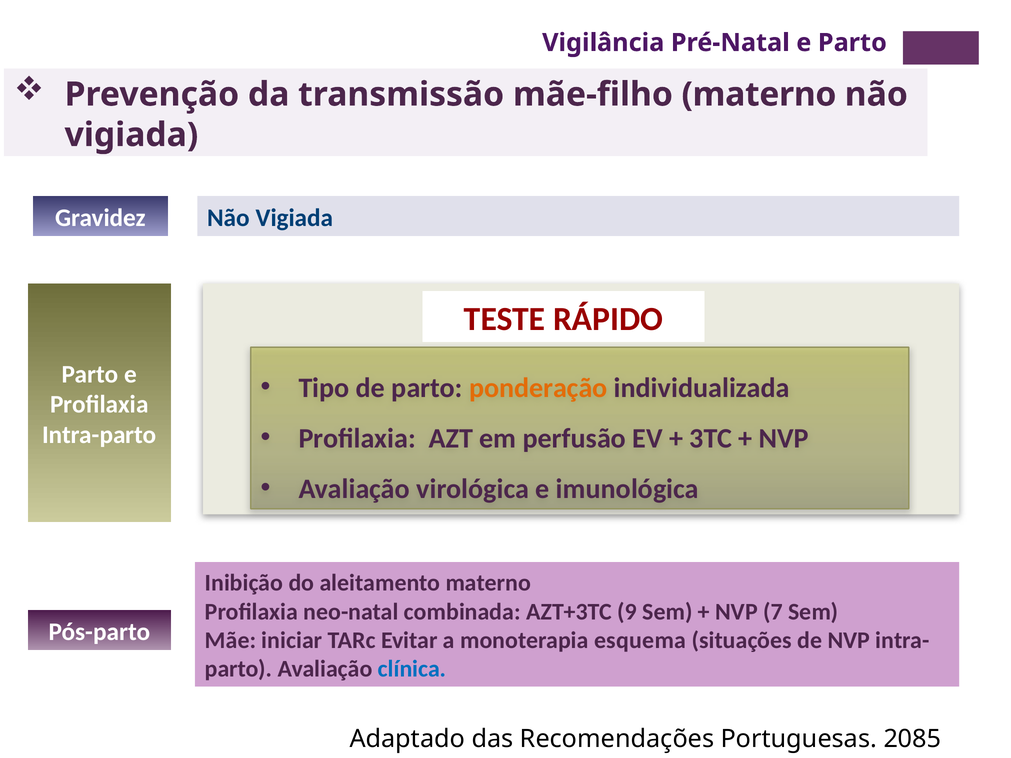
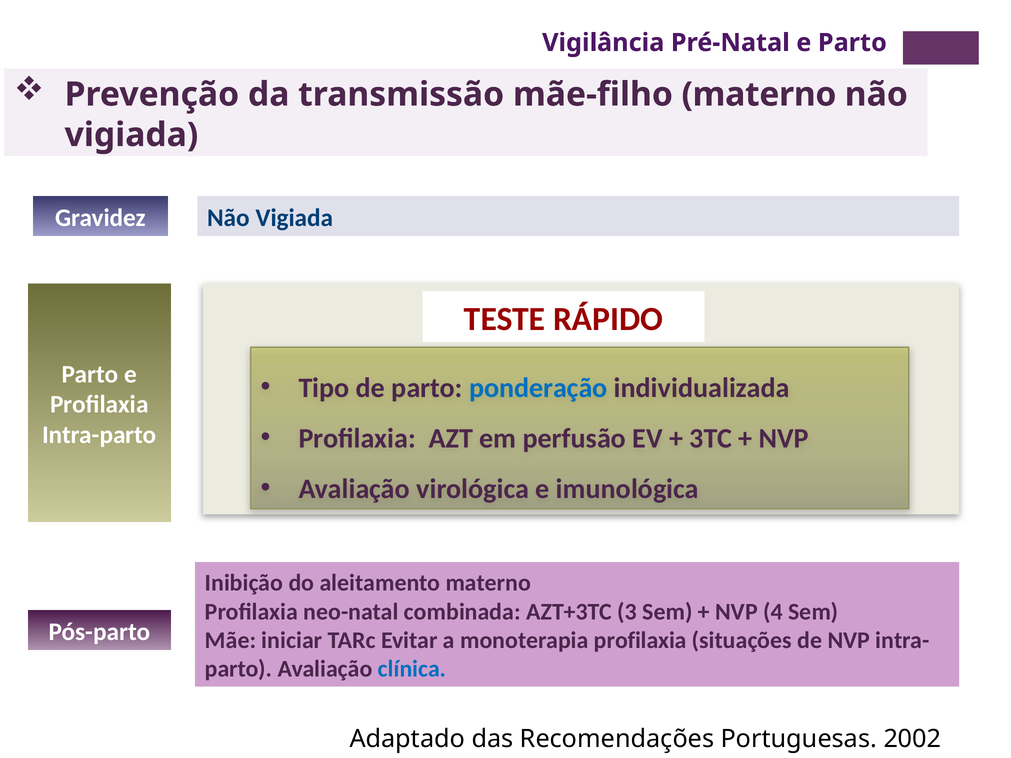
ponderação colour: orange -> blue (538, 388)
9: 9 -> 3 (627, 612)
7: 7 -> 4 (773, 612)
monoterapia esquema: esquema -> profilaxia (640, 641)
2085: 2085 -> 2002 (912, 739)
